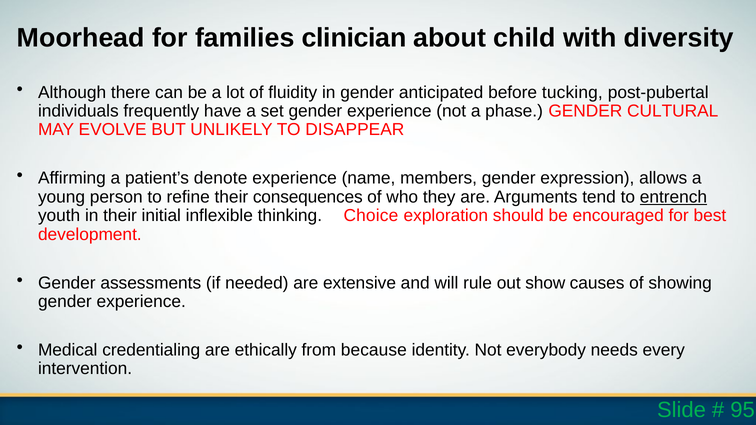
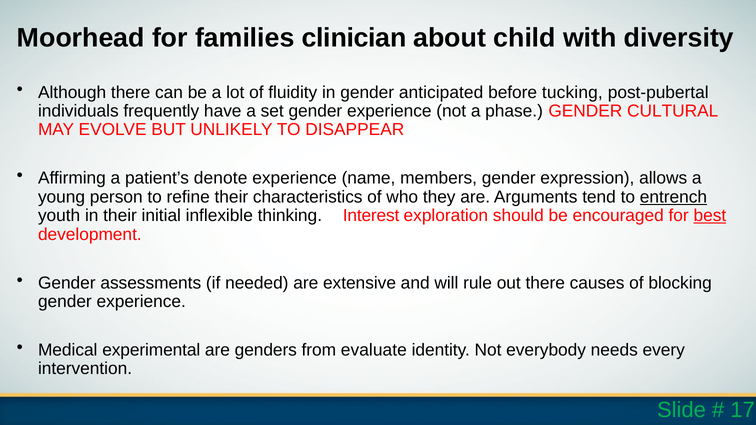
consequences: consequences -> characteristics (308, 197)
Choice: Choice -> Interest (371, 216)
best underline: none -> present (710, 216)
out show: show -> there (545, 283)
showing: showing -> blocking (680, 283)
credentialing: credentialing -> experimental (151, 350)
ethically: ethically -> genders (266, 350)
because: because -> evaluate (374, 350)
95: 95 -> 17 (743, 410)
